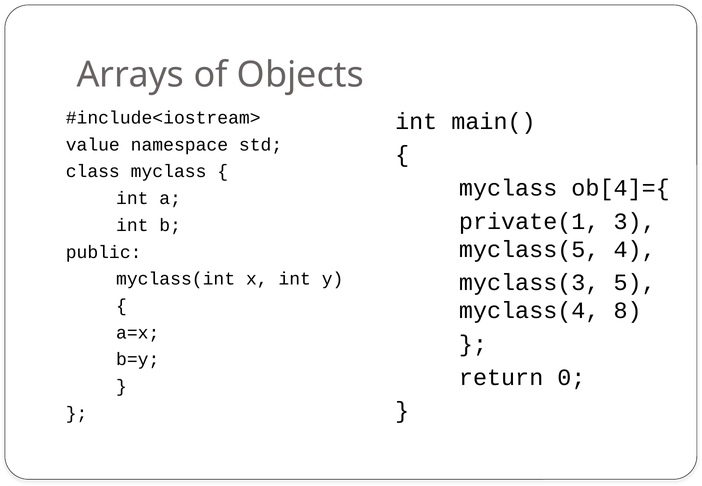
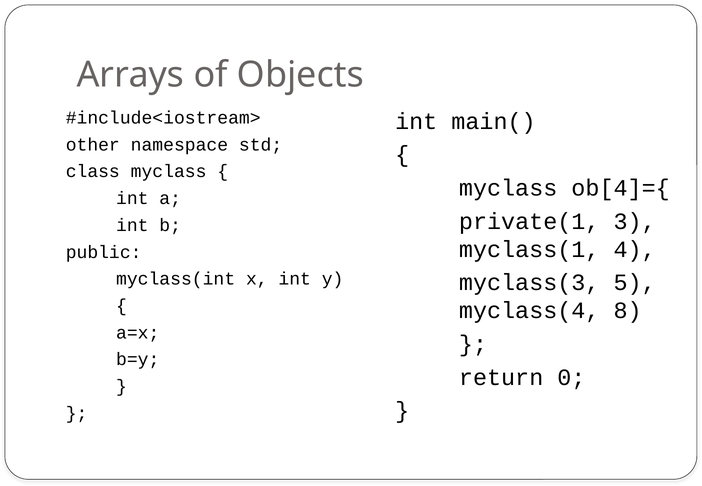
value: value -> other (93, 145)
myclass(5: myclass(5 -> myclass(1 (529, 249)
